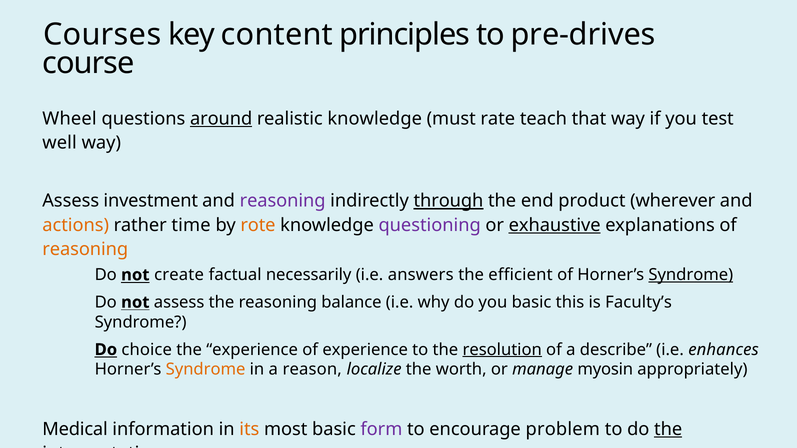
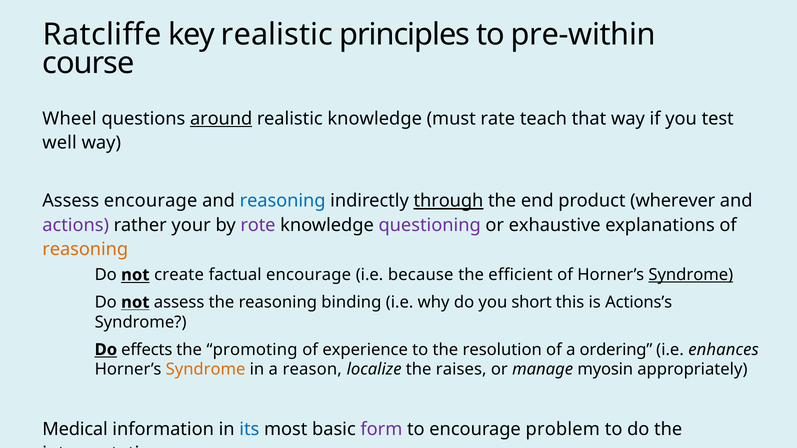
Courses: Courses -> Ratcliffe (102, 35)
key content: content -> realistic (277, 35)
pre-drives: pre-drives -> pre-within (583, 35)
Assess investment: investment -> encourage (151, 201)
reasoning colour: purple -> blue (283, 201)
actions colour: orange -> purple (76, 225)
time: time -> your (191, 225)
rote colour: orange -> purple (258, 225)
exhaustive underline: present -> none (555, 225)
factual necessarily: necessarily -> encourage (309, 275)
answers: answers -> because (421, 275)
balance: balance -> binding (351, 302)
you basic: basic -> short (532, 302)
Faculty’s: Faculty’s -> Actions’s (639, 302)
choice: choice -> effects (147, 350)
the experience: experience -> promoting (252, 350)
resolution underline: present -> none (502, 350)
describe: describe -> ordering (616, 350)
worth: worth -> raises (461, 370)
its colour: orange -> blue (249, 430)
the underline: present -> none (668, 430)
